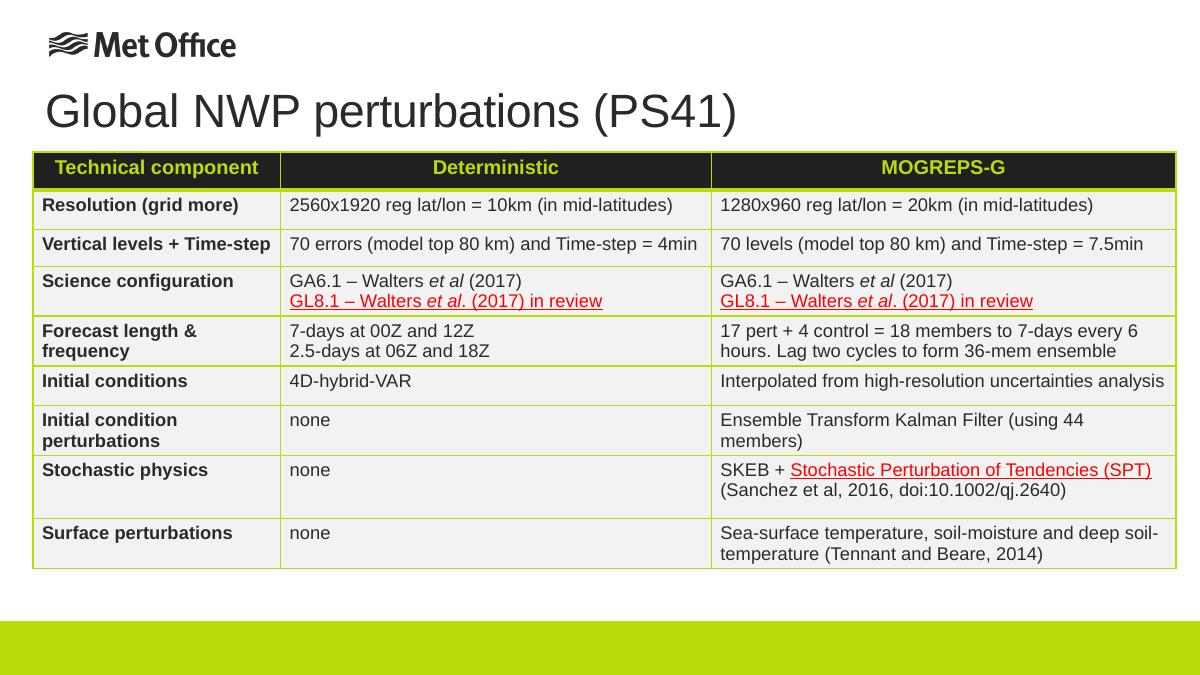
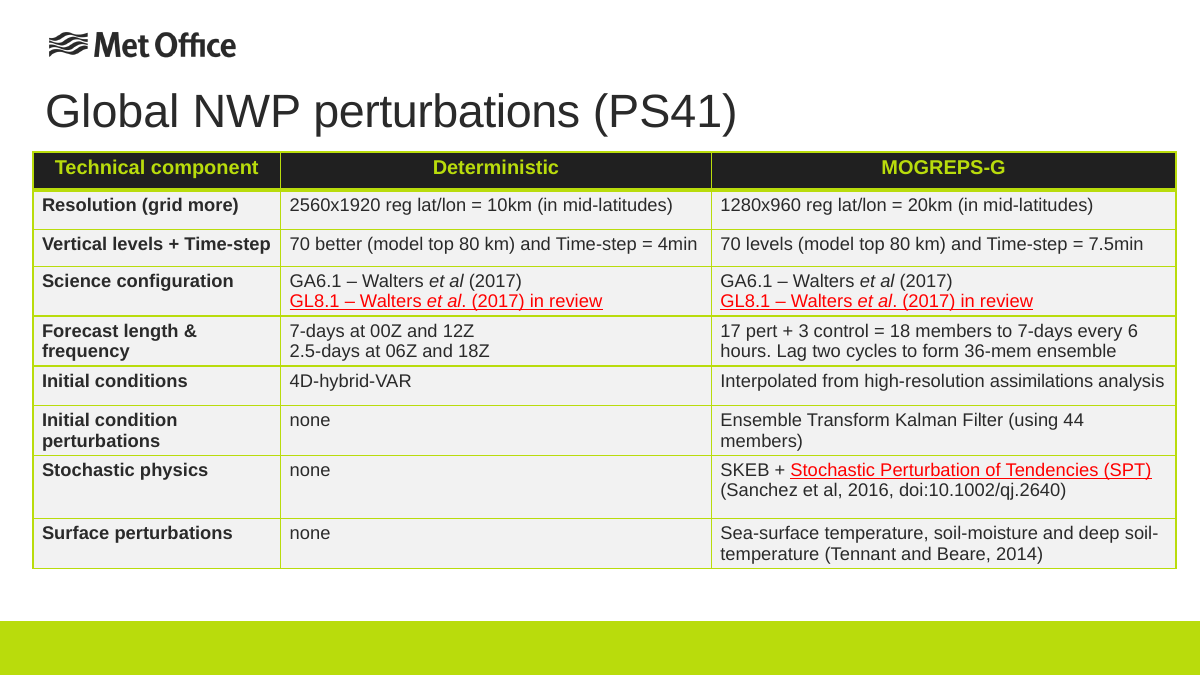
errors: errors -> better (339, 245)
4: 4 -> 3 (804, 331)
uncertainties: uncertainties -> assimilations (1042, 381)
